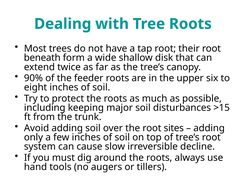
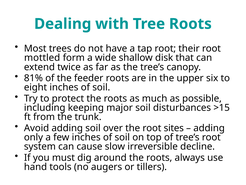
beneath: beneath -> mottled (42, 58)
90%: 90% -> 81% (33, 78)
